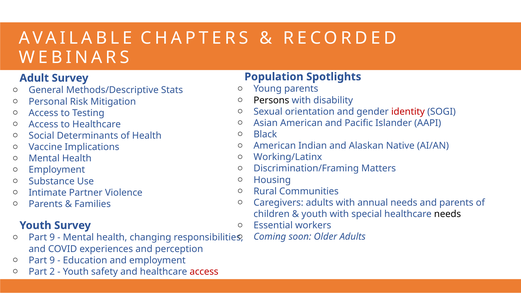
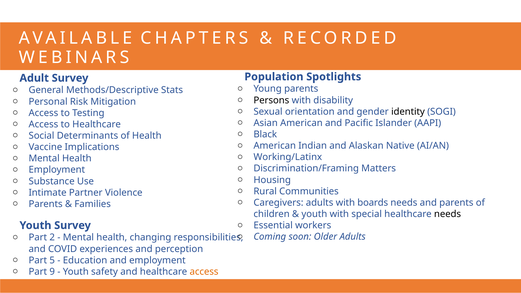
identity colour: red -> black (408, 112)
annual: annual -> boards (373, 203)
9: 9 -> 2 (52, 238)
9: 9 -> 5 (52, 260)
2: 2 -> 9 (52, 272)
access colour: red -> orange (204, 272)
